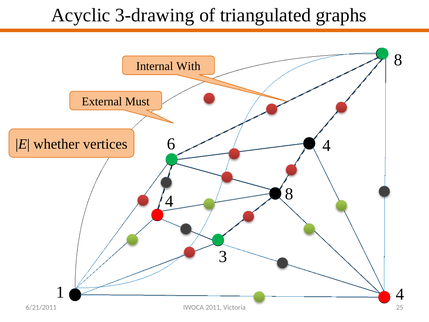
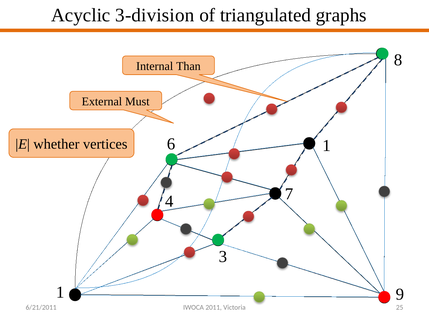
3-drawing: 3-drawing -> 3-division (155, 15)
With: With -> Than (188, 66)
6 4: 4 -> 1 (327, 146)
8: 8 -> 7 (289, 194)
1 4: 4 -> 9 (400, 294)
